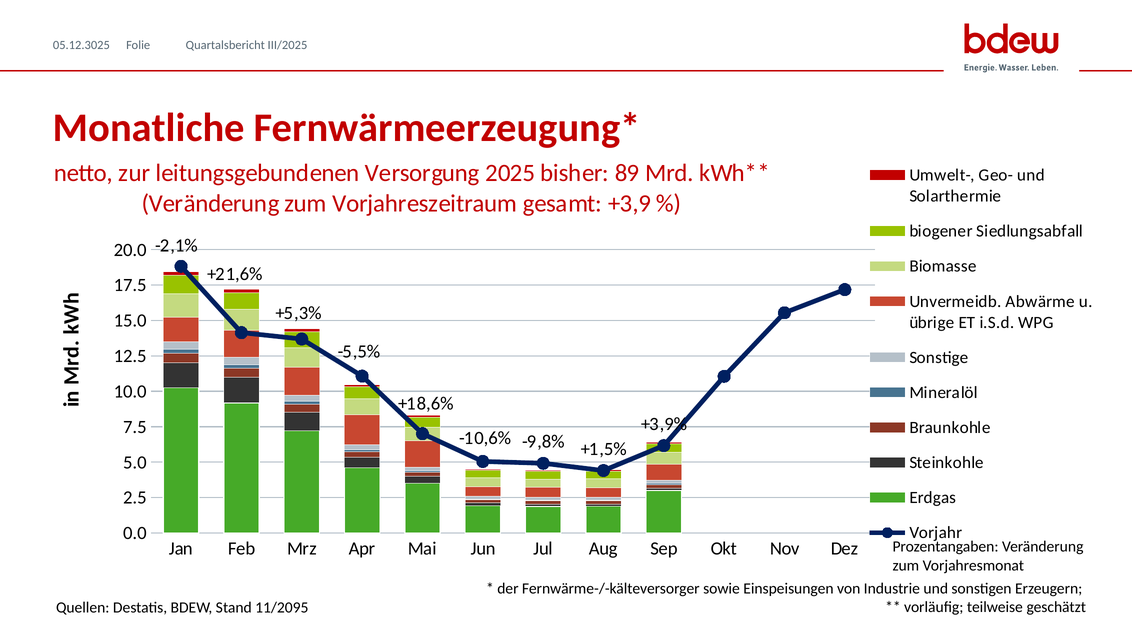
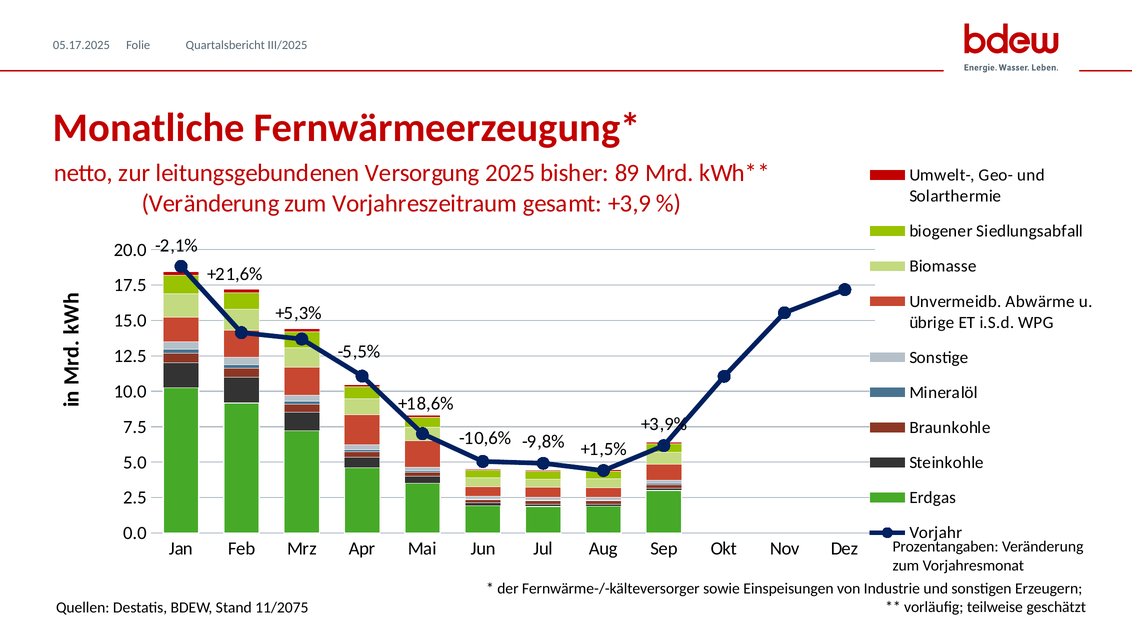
05.12.3025: 05.12.3025 -> 05.17.2025 (81, 45)
11/2095: 11/2095 -> 11/2075 (282, 608)
